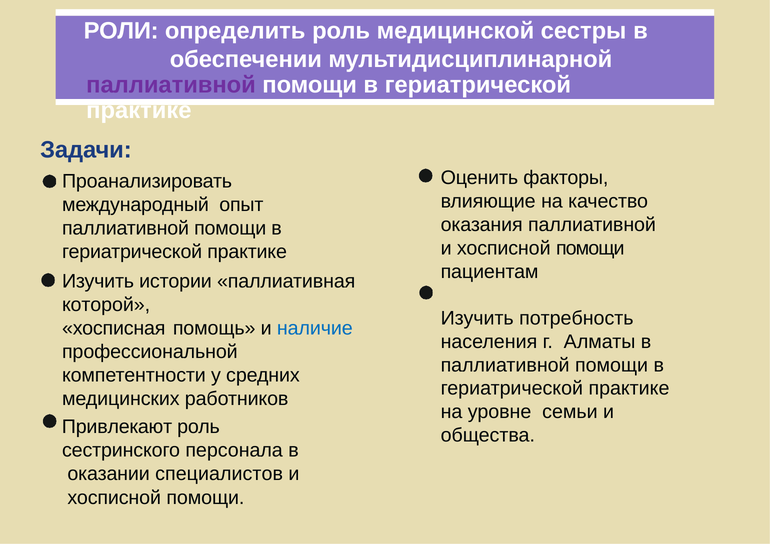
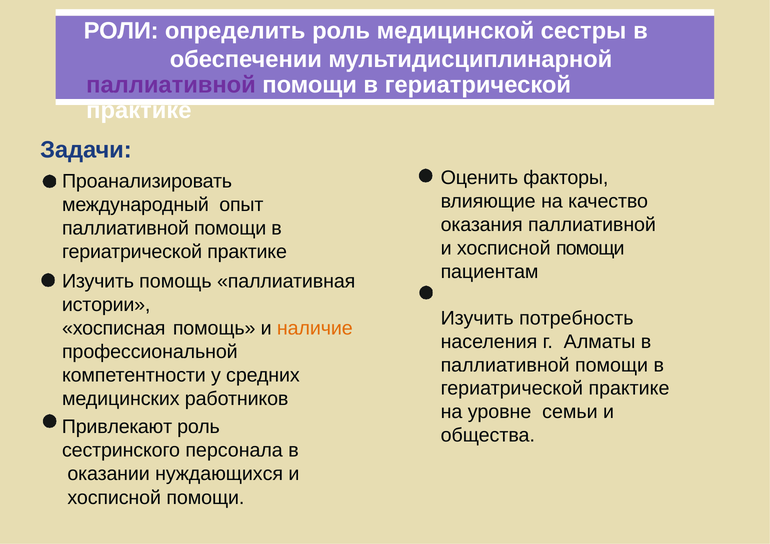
Изучить истории: истории -> помощь (175, 281)
которой: которой -> истории (106, 305)
наличие colour: blue -> orange (315, 328)
специалистов: специалистов -> нуждающихся (219, 474)
